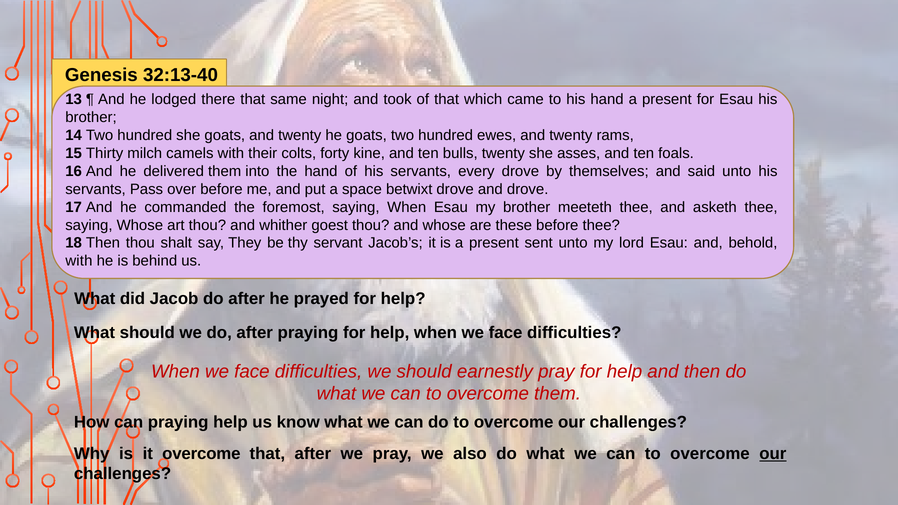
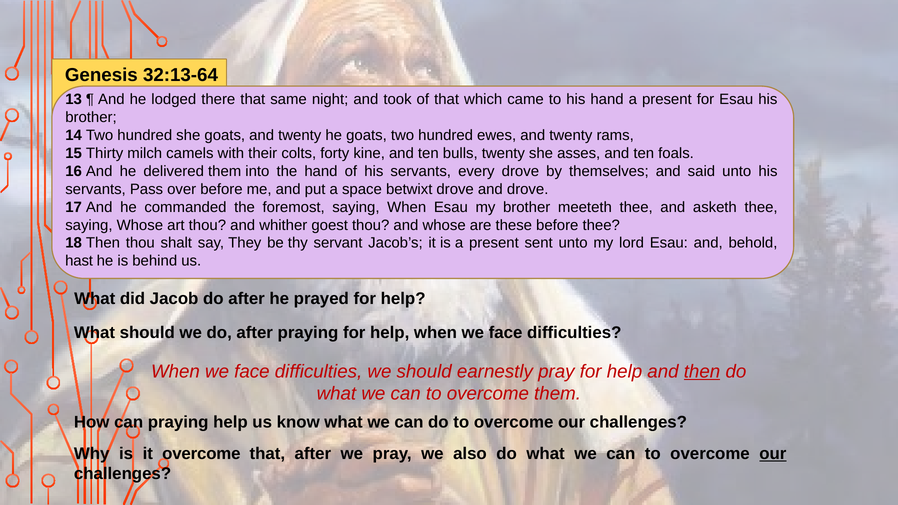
32:13-40: 32:13-40 -> 32:13-64 (180, 75)
with: with -> hast (79, 261)
then underline: none -> present (702, 371)
